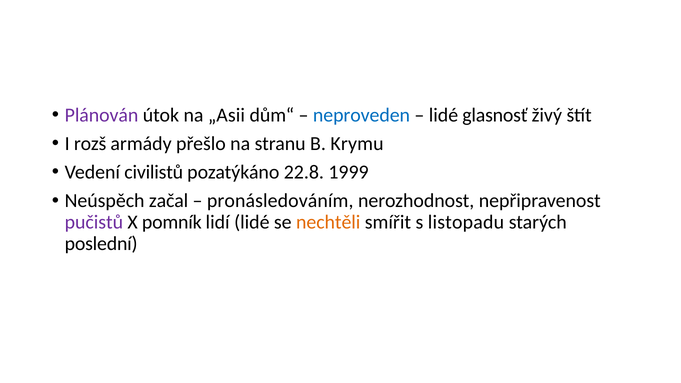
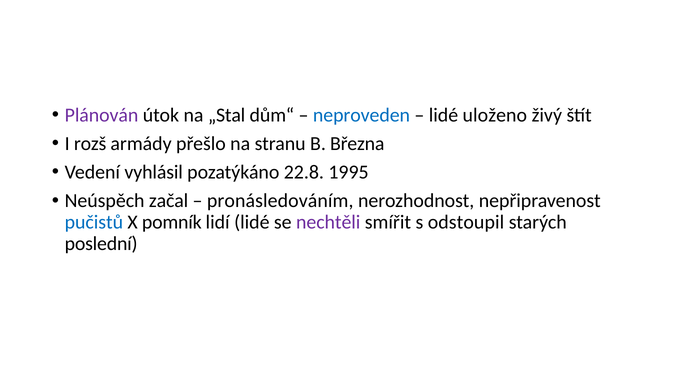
„Asii: „Asii -> „Stal (227, 115)
glasnosť: glasnosť -> uloženo (495, 115)
Krymu: Krymu -> Března (357, 144)
civilistů: civilistů -> vyhlásil (154, 172)
1999: 1999 -> 1995 (349, 172)
pučistů colour: purple -> blue (94, 222)
nechtěli colour: orange -> purple (328, 222)
listopadu: listopadu -> odstoupil (466, 222)
